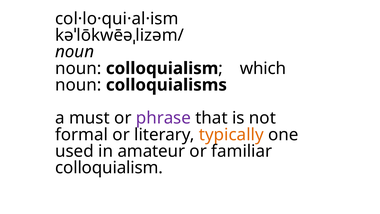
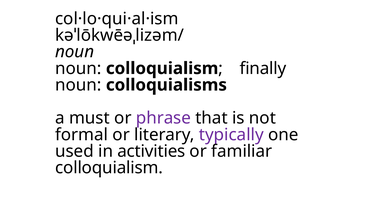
which: which -> finally (263, 68)
typically colour: orange -> purple (231, 135)
amateur: amateur -> activities (151, 151)
